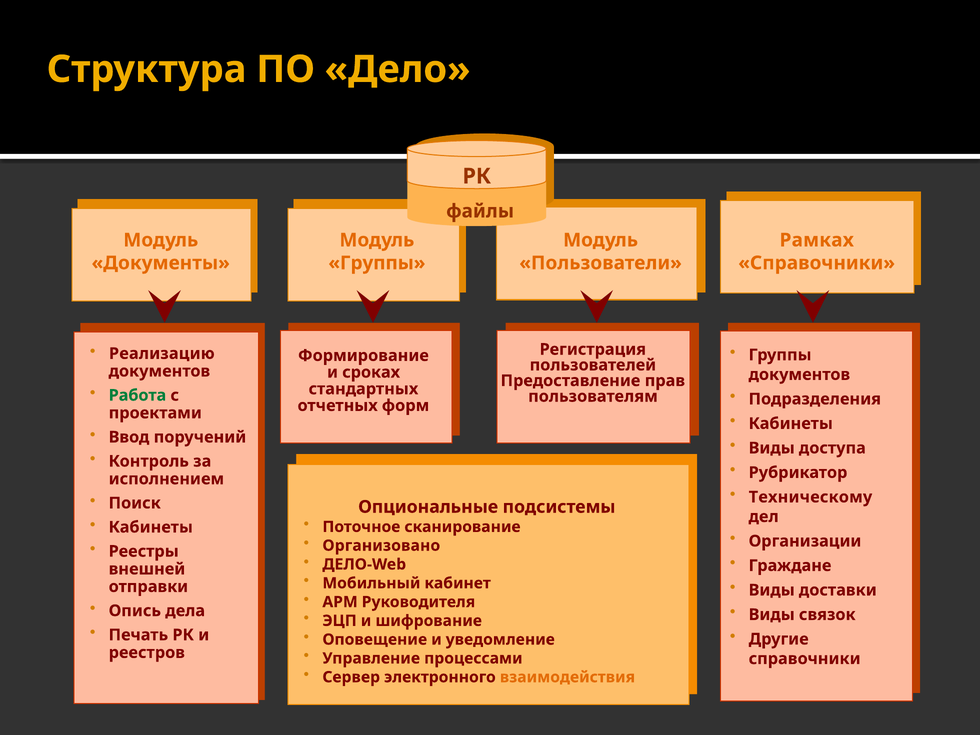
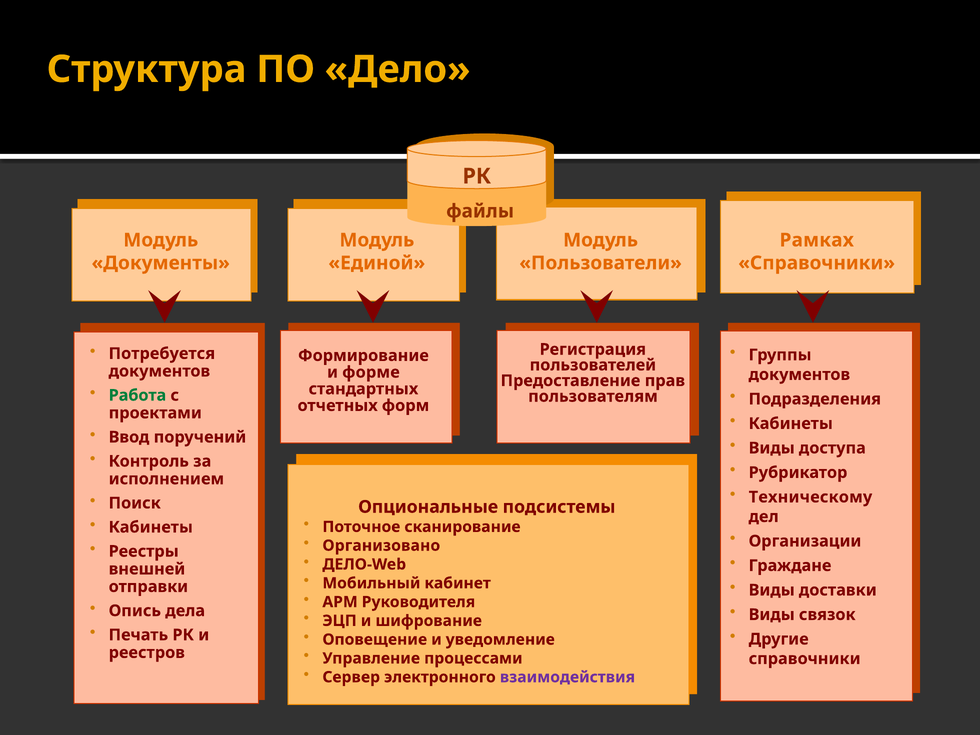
Группы: Группы -> Единой (377, 263)
Реализацию: Реализацию -> Потребуется (162, 354)
сроках: сроках -> форме (371, 372)
взаимодействия colour: orange -> purple (567, 677)
